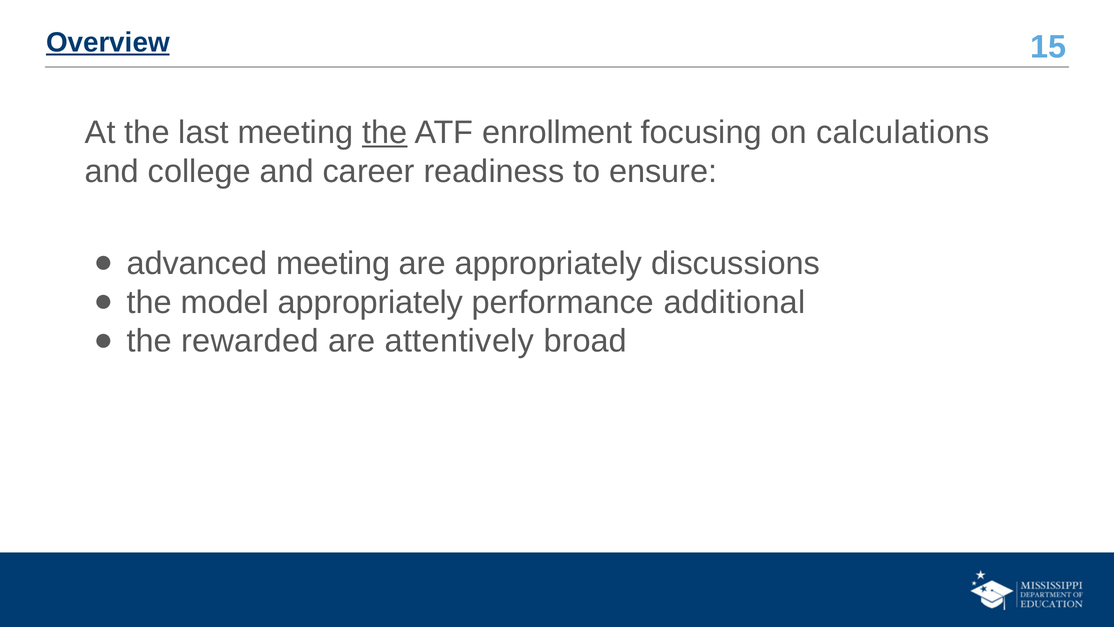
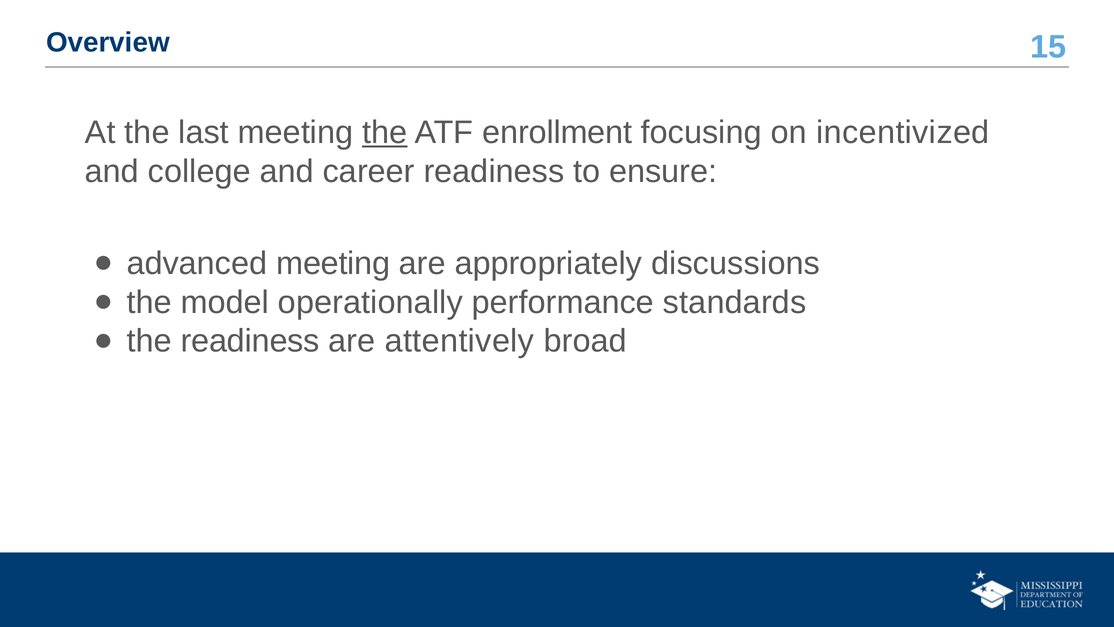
Overview underline: present -> none (108, 42)
calculations: calculations -> incentivized (903, 132)
model appropriately: appropriately -> operationally (370, 302)
additional: additional -> standards (735, 302)
the rewarded: rewarded -> readiness (250, 341)
